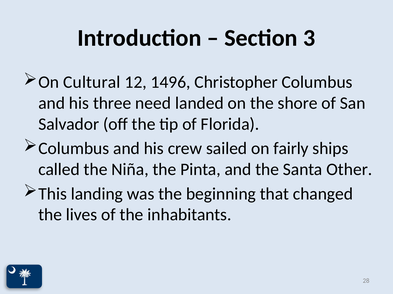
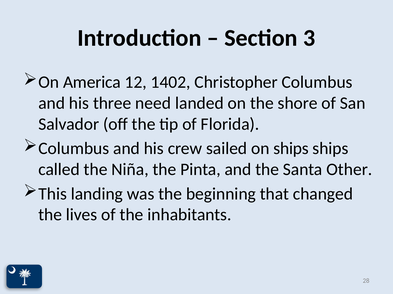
Cultural: Cultural -> America (92, 82)
1496: 1496 -> 1402 (171, 82)
on fairly: fairly -> ships (291, 149)
